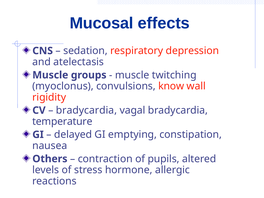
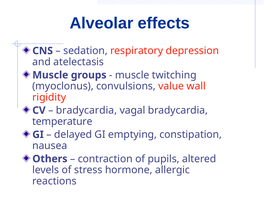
Mucosal: Mucosal -> Alveolar (101, 23)
know: know -> value (171, 86)
